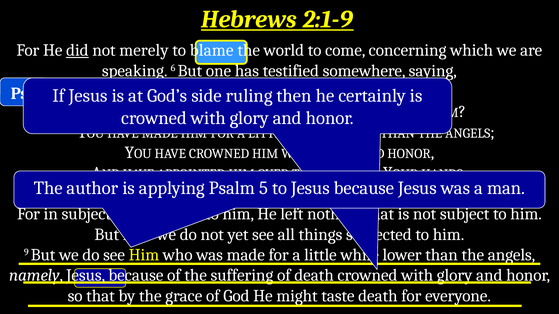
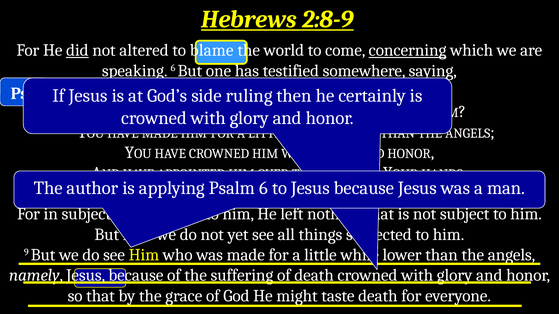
2:1-9: 2:1-9 -> 2:8-9 (328, 19)
merely: merely -> altered (144, 50)
concerning underline: none -> present (408, 50)
5: 5 -> 6 (263, 188)
